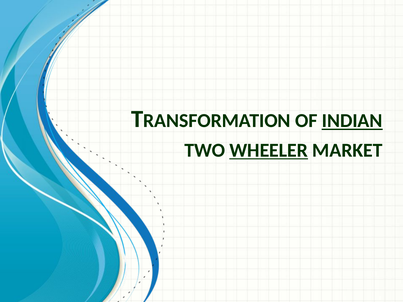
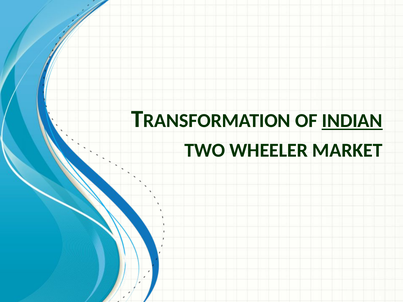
WHEELER underline: present -> none (269, 150)
